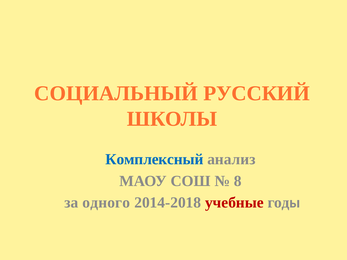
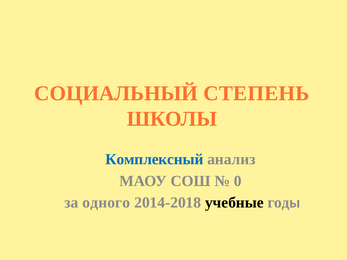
РУССКИЙ: РУССКИЙ -> СТЕПЕНЬ (256, 93)
8: 8 -> 0 (238, 181)
учебные colour: red -> black (234, 203)
